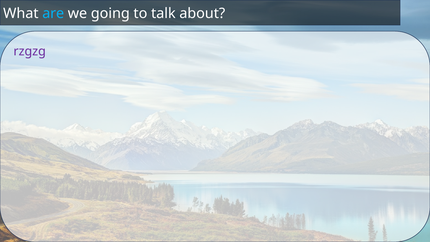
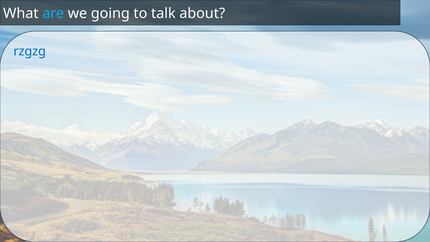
rzgzg colour: purple -> blue (30, 51)
